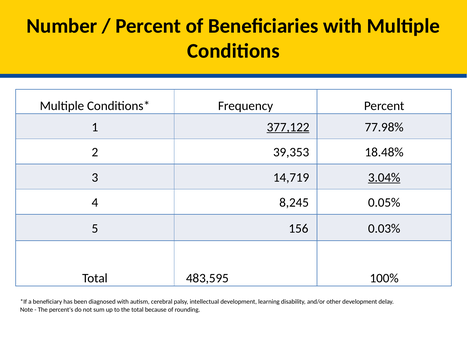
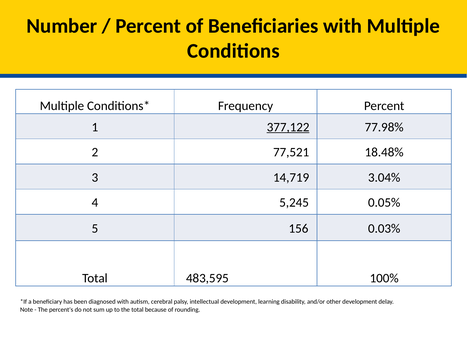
39,353: 39,353 -> 77,521 (291, 152)
3.04% underline: present -> none (384, 178)
8,245: 8,245 -> 5,245 (294, 203)
